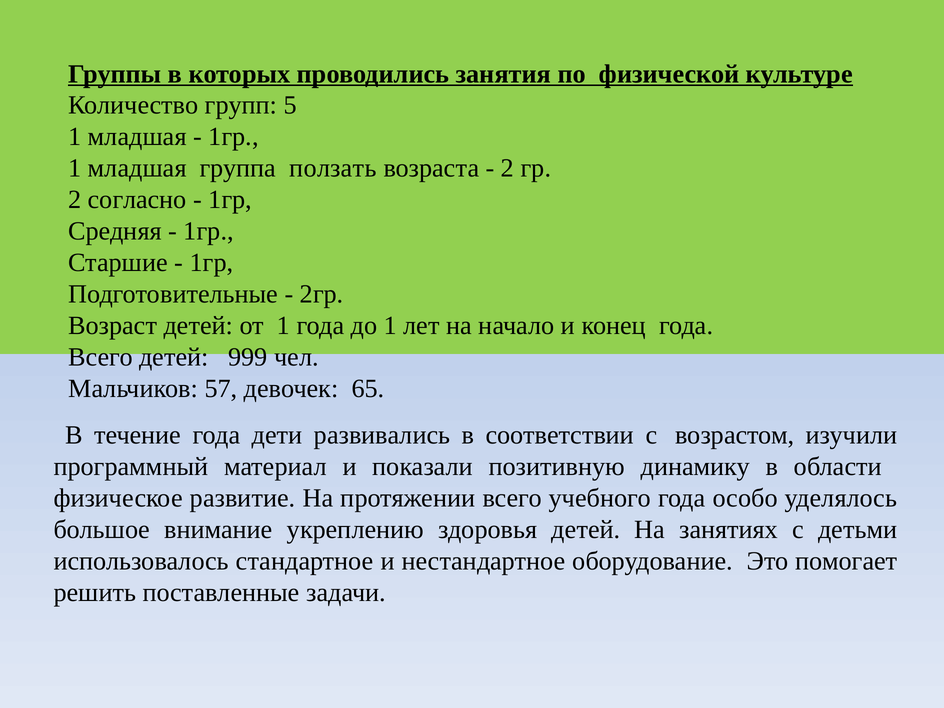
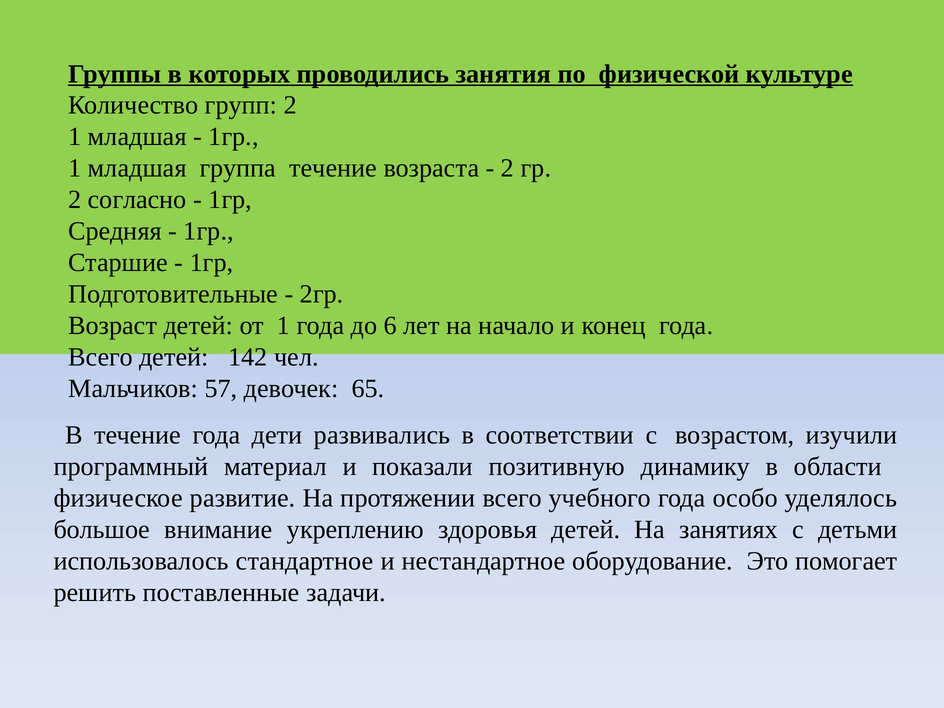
групп 5: 5 -> 2 (290, 105)
группа ползать: ползать -> течение (333, 168)
до 1: 1 -> 6 (390, 326)
999: 999 -> 142 (248, 357)
